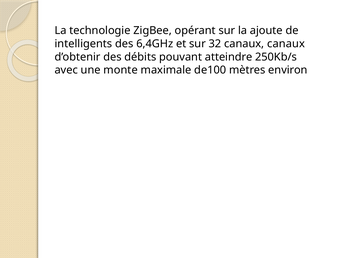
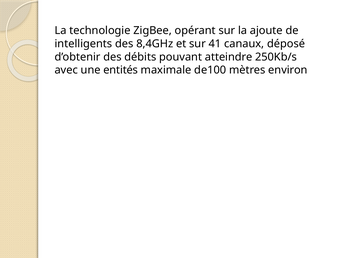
6,4GHz: 6,4GHz -> 8,4GHz (155, 44)
32: 32 -> 41 (215, 44)
canaux canaux: canaux -> déposé (286, 44)
monte: monte -> entités (121, 70)
